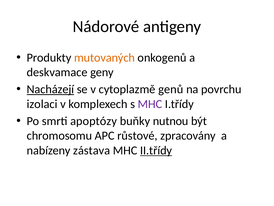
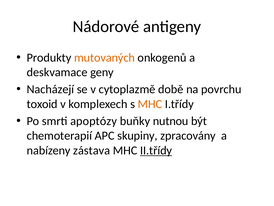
Nacházejí underline: present -> none (50, 89)
genů: genů -> době (171, 89)
izolaci: izolaci -> toxoid (42, 104)
MHC colour: purple -> orange (150, 104)
chromosomu: chromosomu -> chemoterapií (59, 135)
růstové: růstové -> skupiny (137, 135)
